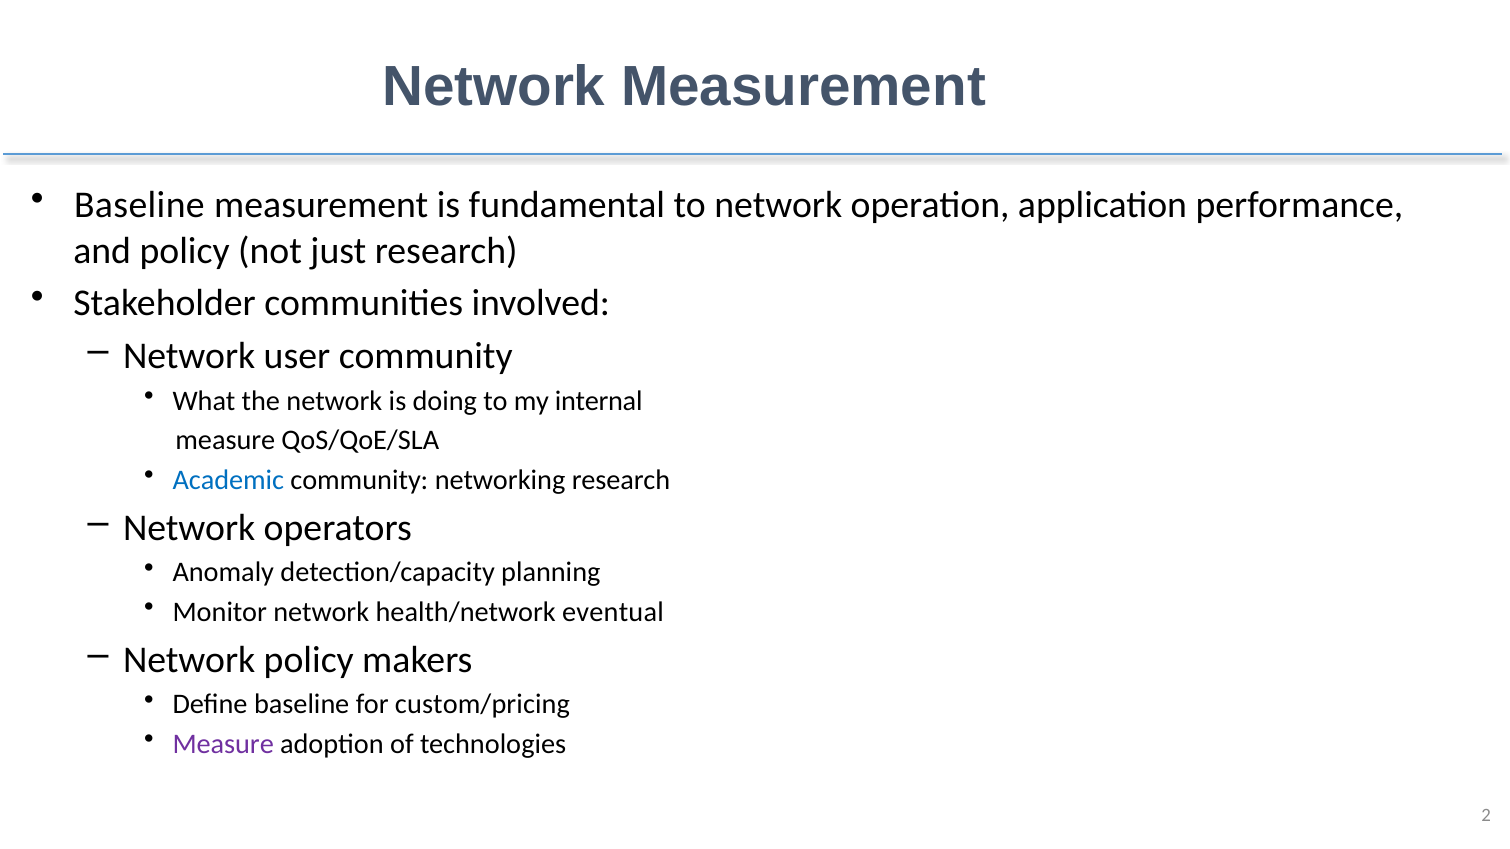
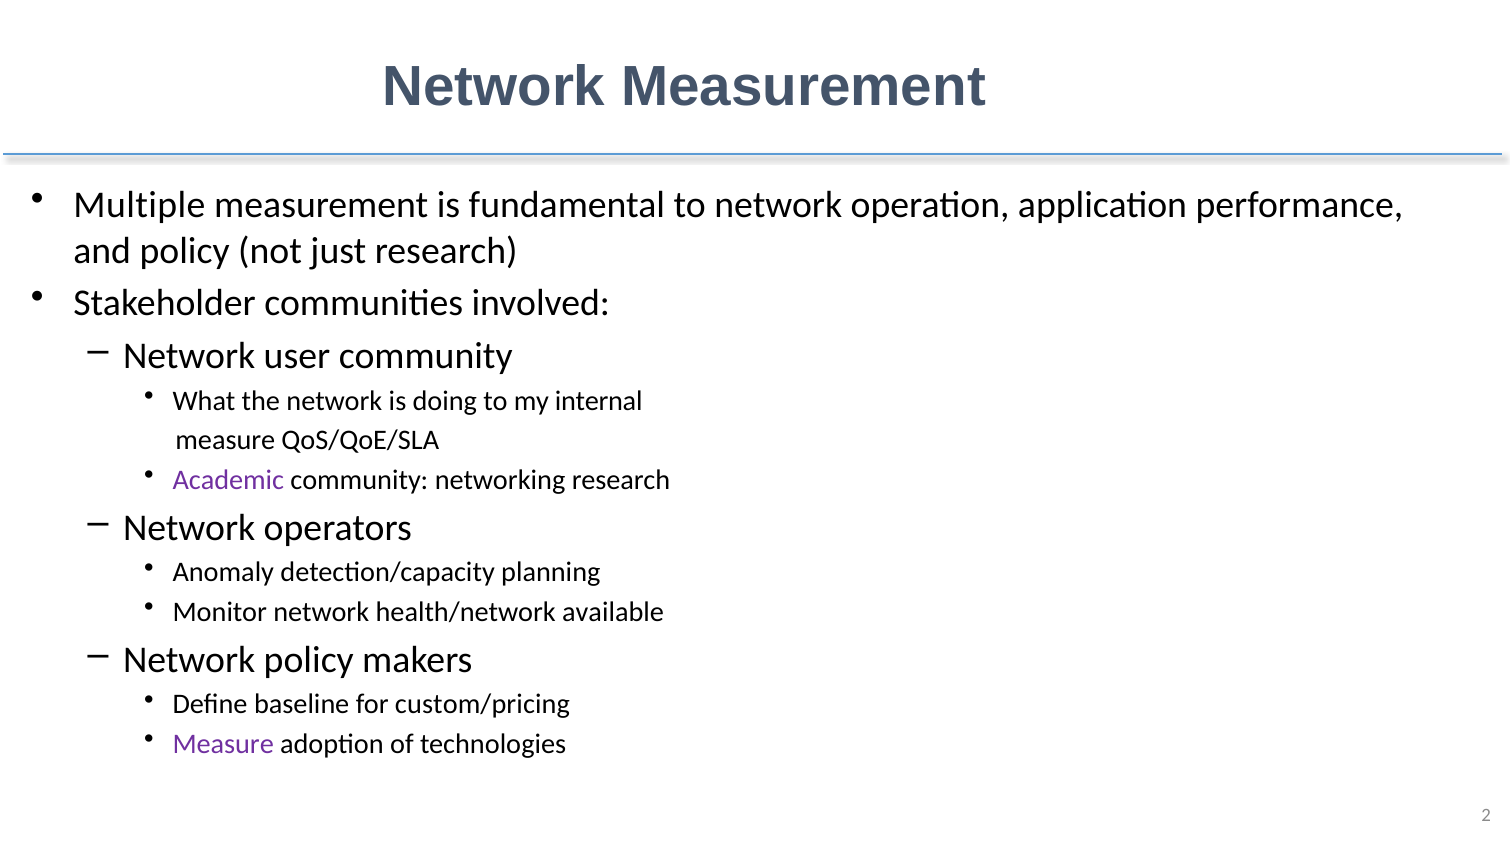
Baseline: Baseline -> Multiple (139, 205)
Academic colour: blue -> purple (228, 480)
eventual: eventual -> available (613, 612)
